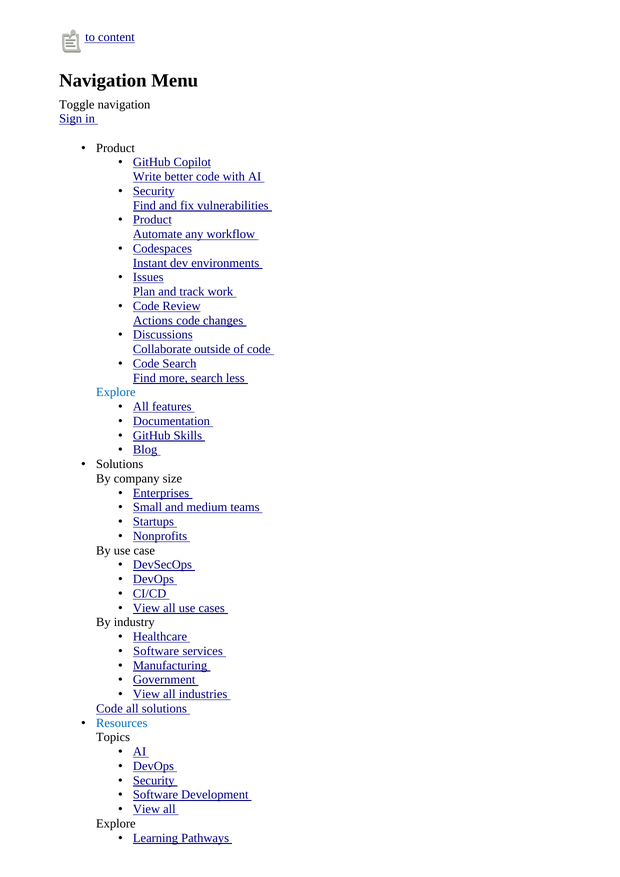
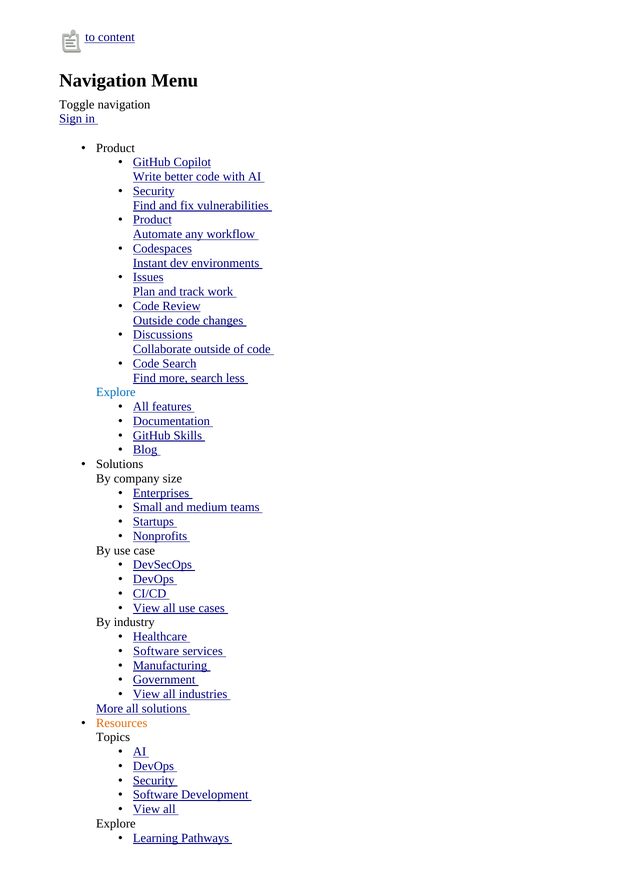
Actions: Actions -> Outside (153, 320)
Code: Code -> More (110, 708)
Resources colour: blue -> orange (122, 723)
